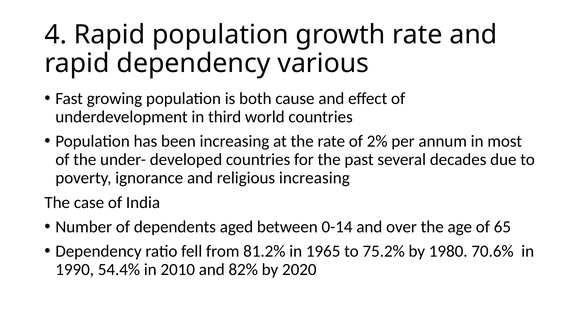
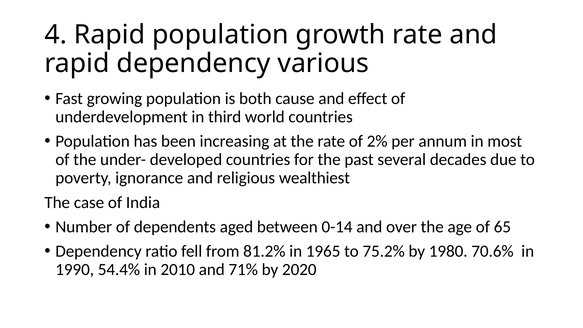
religious increasing: increasing -> wealthiest (314, 178)
82%: 82% -> 71% (243, 270)
